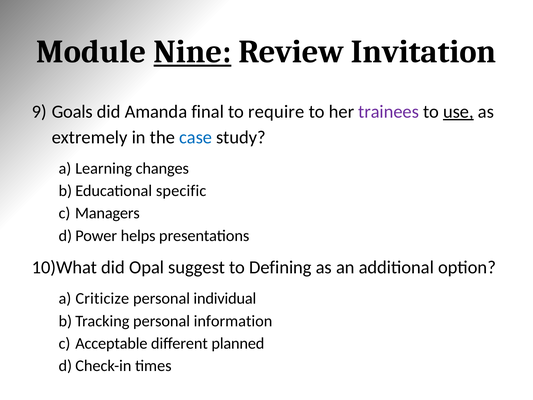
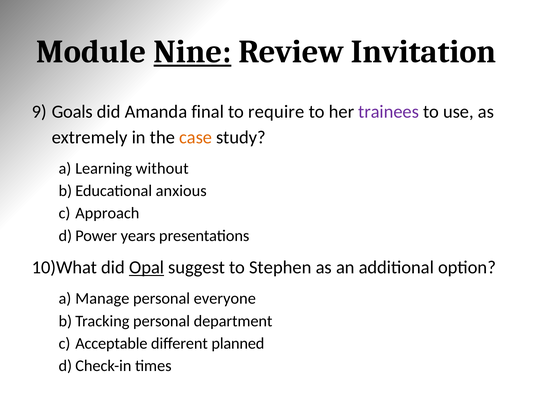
use underline: present -> none (458, 112)
case colour: blue -> orange (196, 137)
changes: changes -> without (162, 168)
specific: specific -> anxious (181, 191)
Managers: Managers -> Approach (107, 213)
helps: helps -> years (138, 236)
Opal underline: none -> present (147, 267)
Defining: Defining -> Stephen (280, 267)
Criticize: Criticize -> Manage (102, 298)
individual: individual -> everyone (225, 298)
information: information -> department (233, 321)
